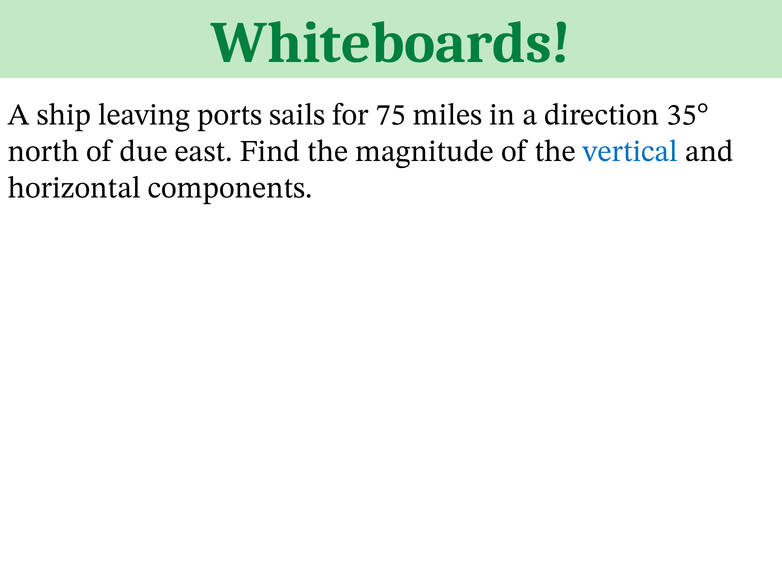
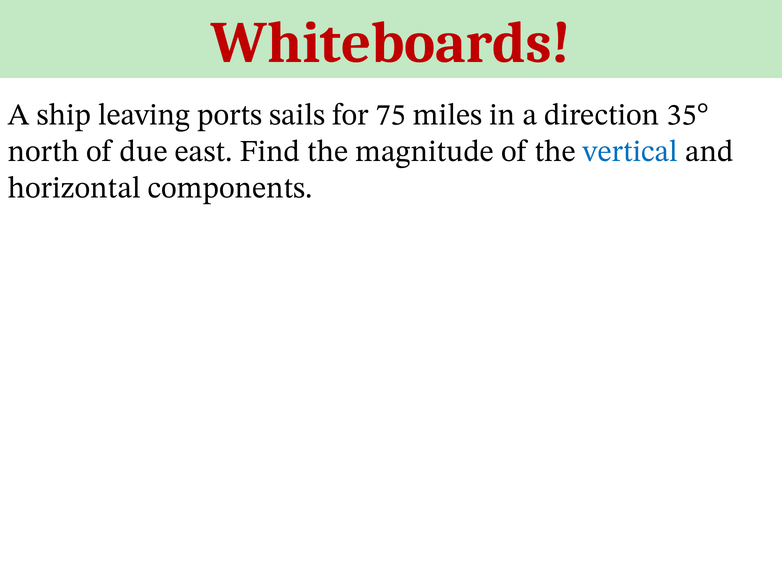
Whiteboards colour: green -> red (391, 43)
